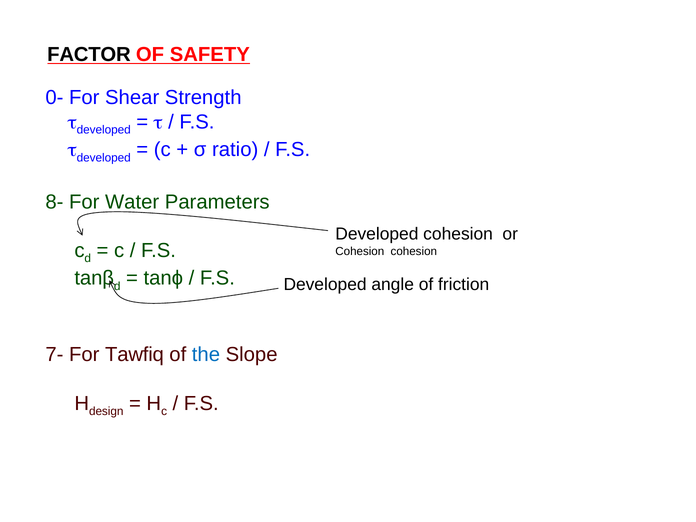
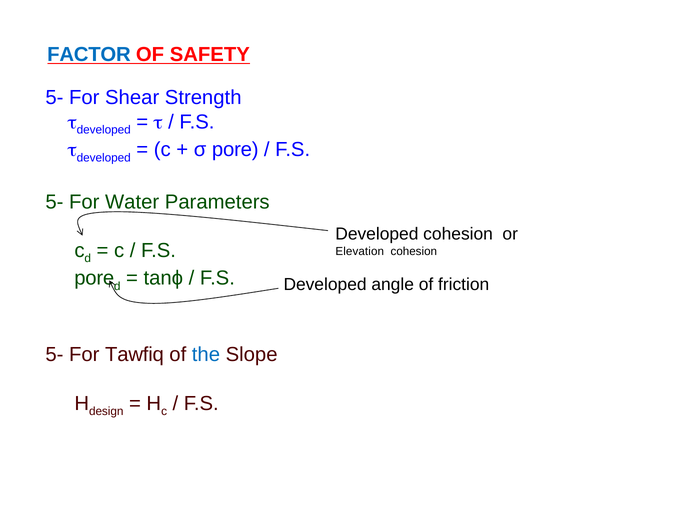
FACTOR colour: black -> blue (89, 55)
0-: 0- -> 5- (54, 98)
σ ratio: ratio -> pore (235, 150)
8-: 8- -> 5- (54, 202)
Cohesion: Cohesion -> Elevation (360, 251)
tanβ: tanβ -> pore (94, 278)
7-: 7- -> 5- (54, 355)
